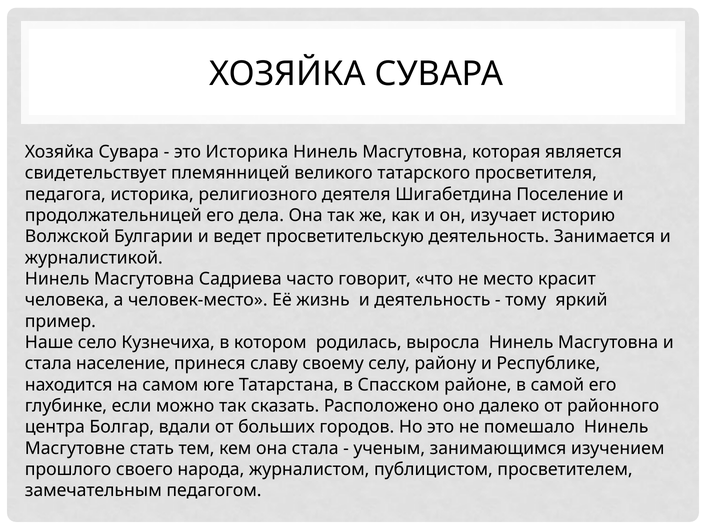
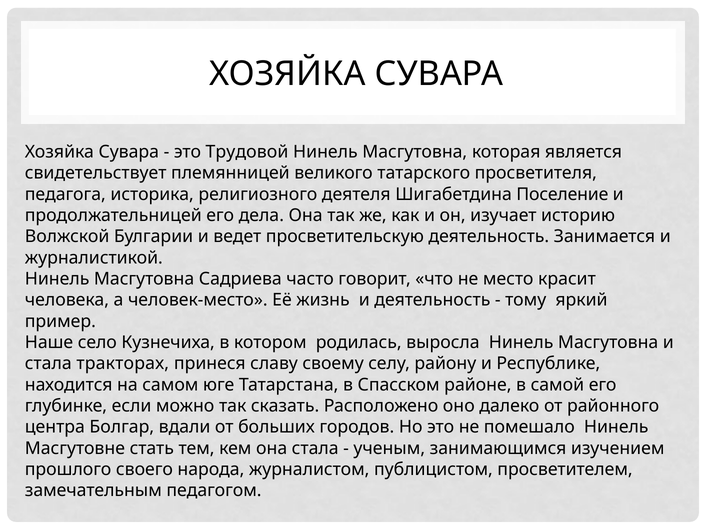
это Историка: Историка -> Трудовой (247, 152)
население: население -> тракторах (123, 364)
